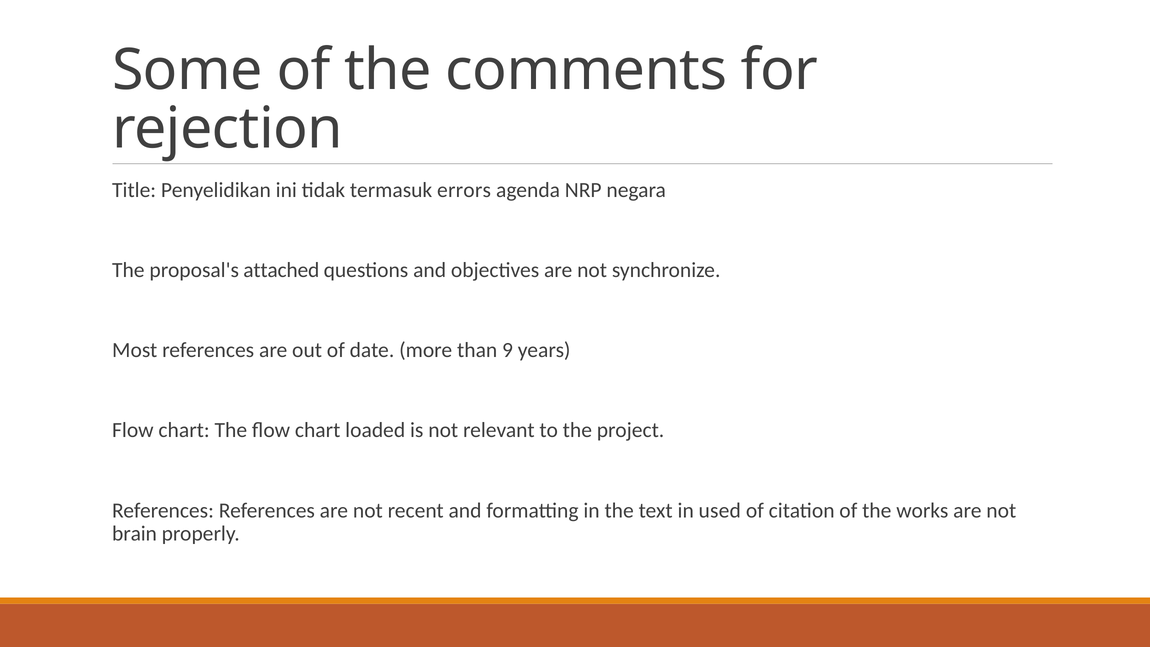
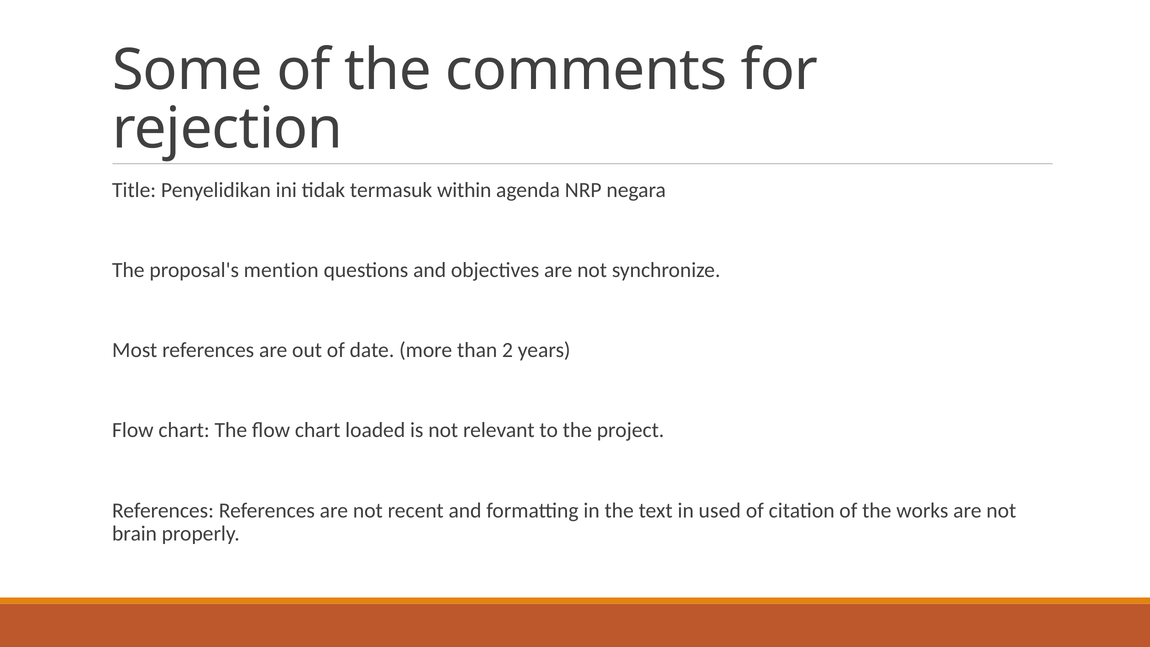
errors: errors -> within (464, 190)
attached: attached -> mention (281, 270)
9: 9 -> 2 (508, 350)
